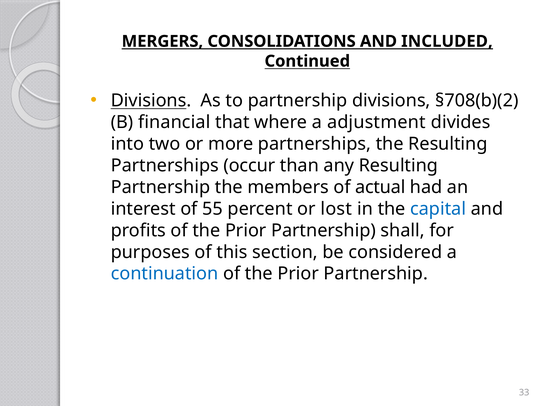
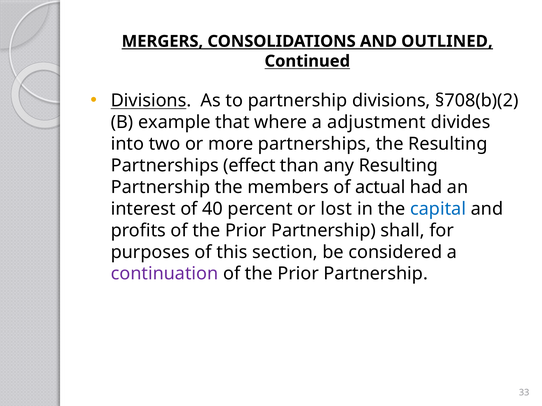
INCLUDED: INCLUDED -> OUTLINED (447, 41)
financial: financial -> example (174, 122)
occur: occur -> effect (249, 166)
55: 55 -> 40 (213, 209)
continuation colour: blue -> purple (165, 274)
